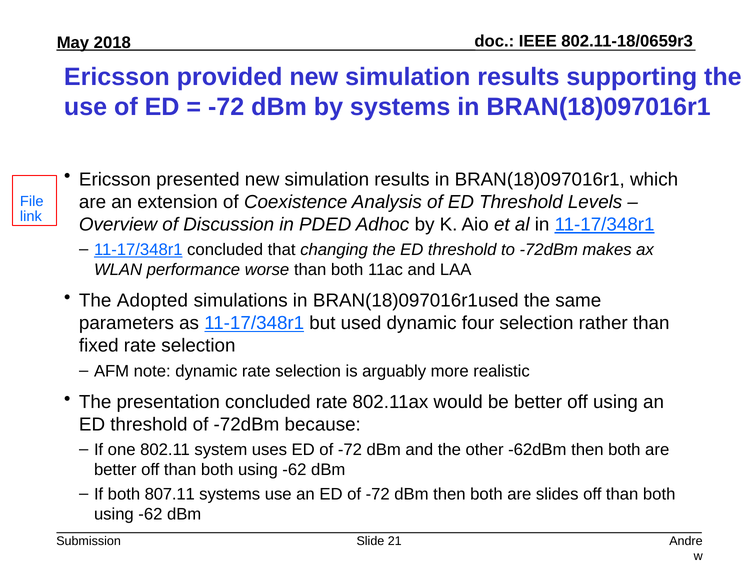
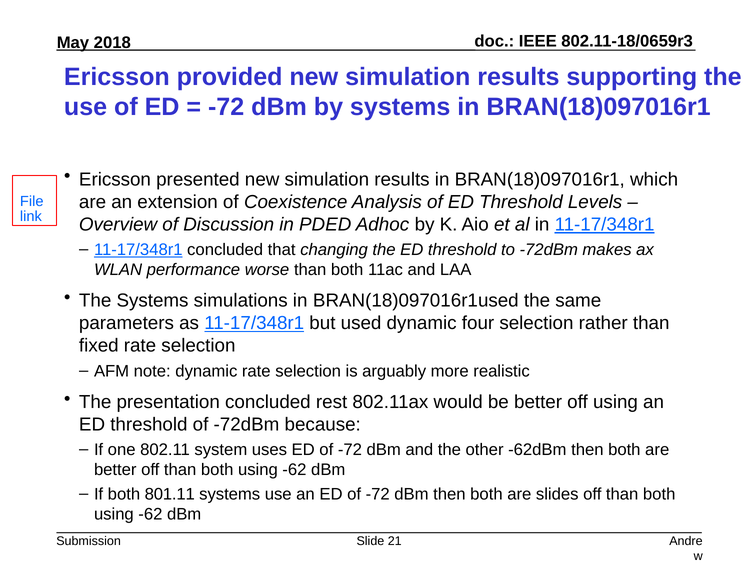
The Adopted: Adopted -> Systems (153, 301)
concluded rate: rate -> rest (332, 402)
807.11: 807.11 -> 801.11 (170, 494)
